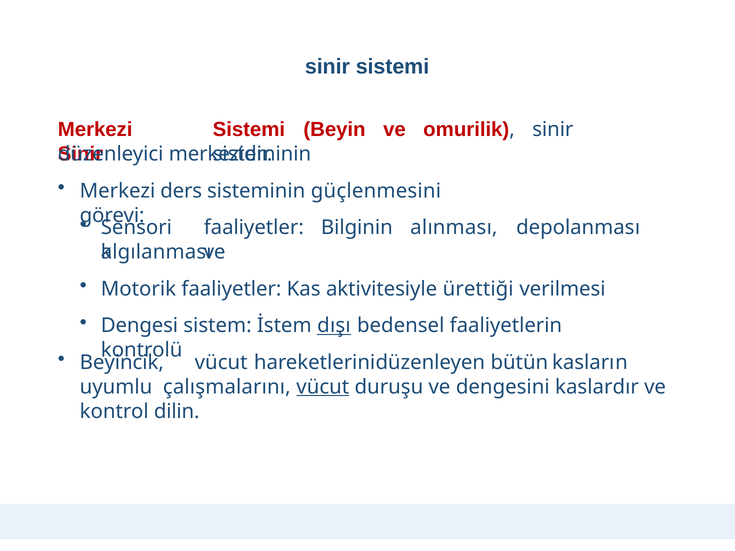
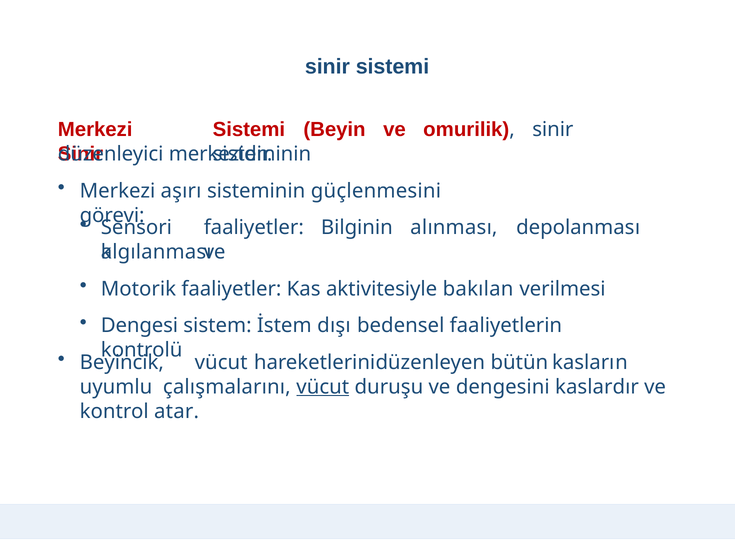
ders: ders -> aşırı (181, 191)
ürettiği: ürettiği -> bakılan (478, 289)
dışı underline: present -> none (334, 326)
dilin: dilin -> atar (177, 411)
